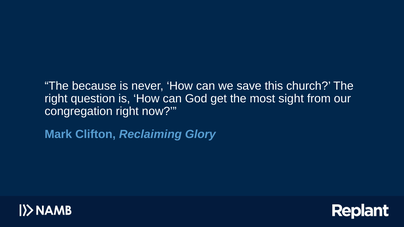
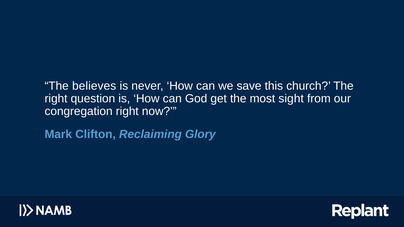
because: because -> believes (94, 86)
